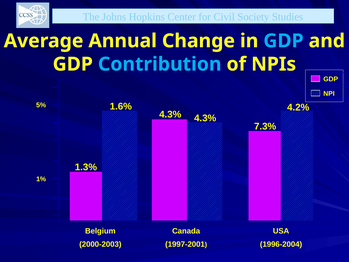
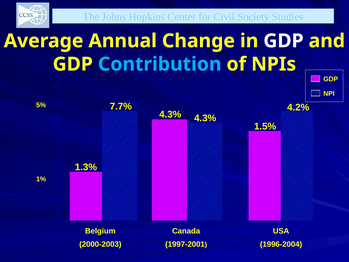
GDP colour: light blue -> white (283, 41)
1.6%: 1.6% -> 7.7% (121, 106)
7.3%: 7.3% -> 1.5% (265, 126)
